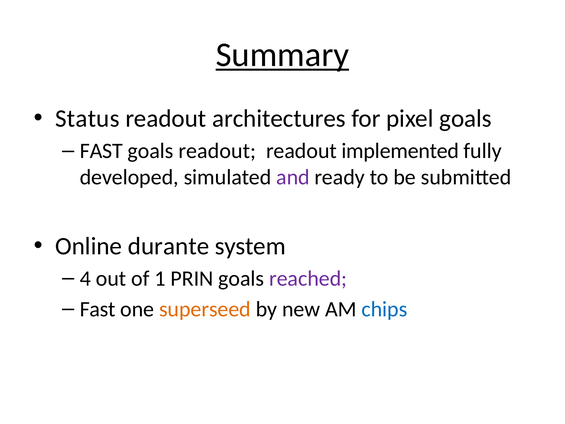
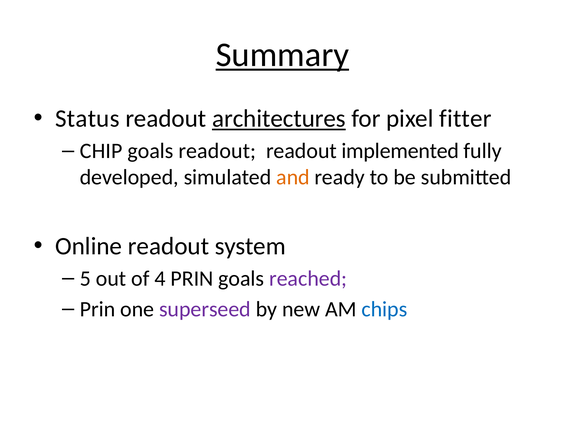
architectures underline: none -> present (279, 119)
pixel goals: goals -> fitter (465, 119)
FAST: FAST -> CHIP (101, 151)
and colour: purple -> orange (293, 177)
Online durante: durante -> readout (169, 246)
4: 4 -> 5 (85, 278)
1: 1 -> 4 (160, 278)
Fast: Fast -> Prin (98, 309)
superseed colour: orange -> purple (205, 309)
